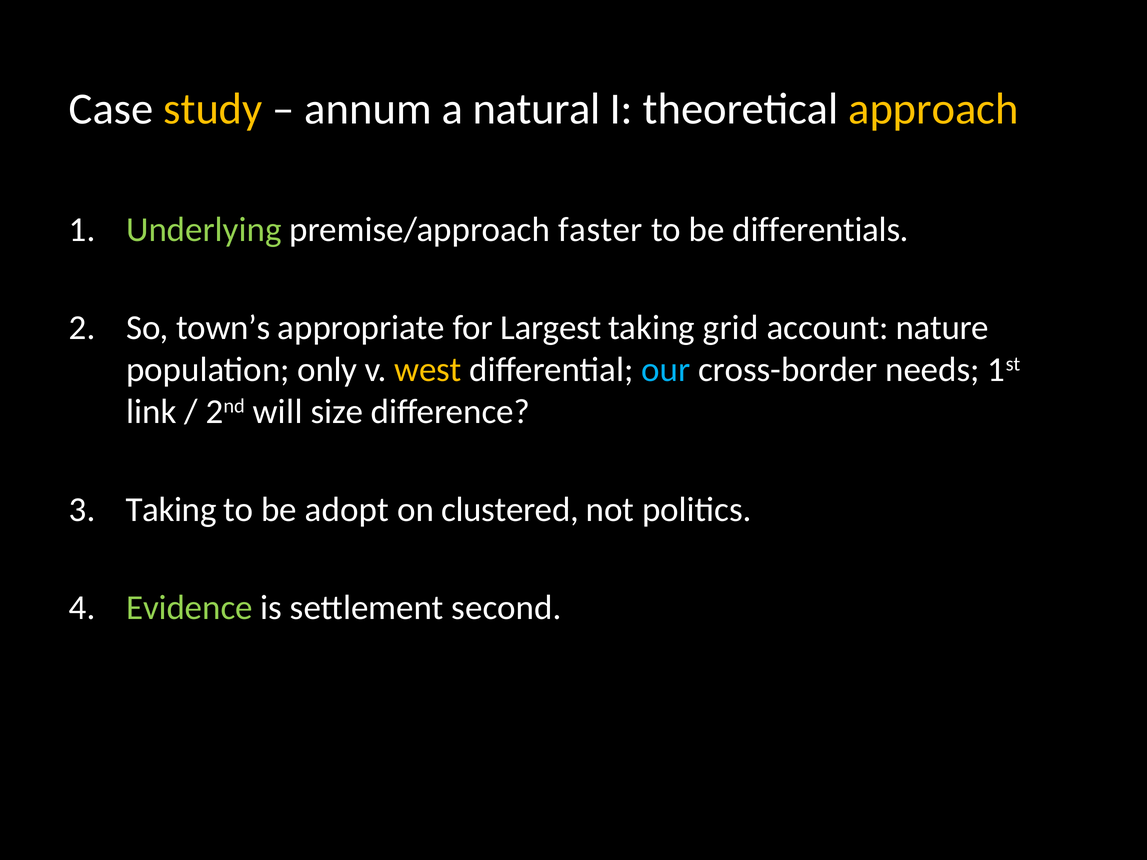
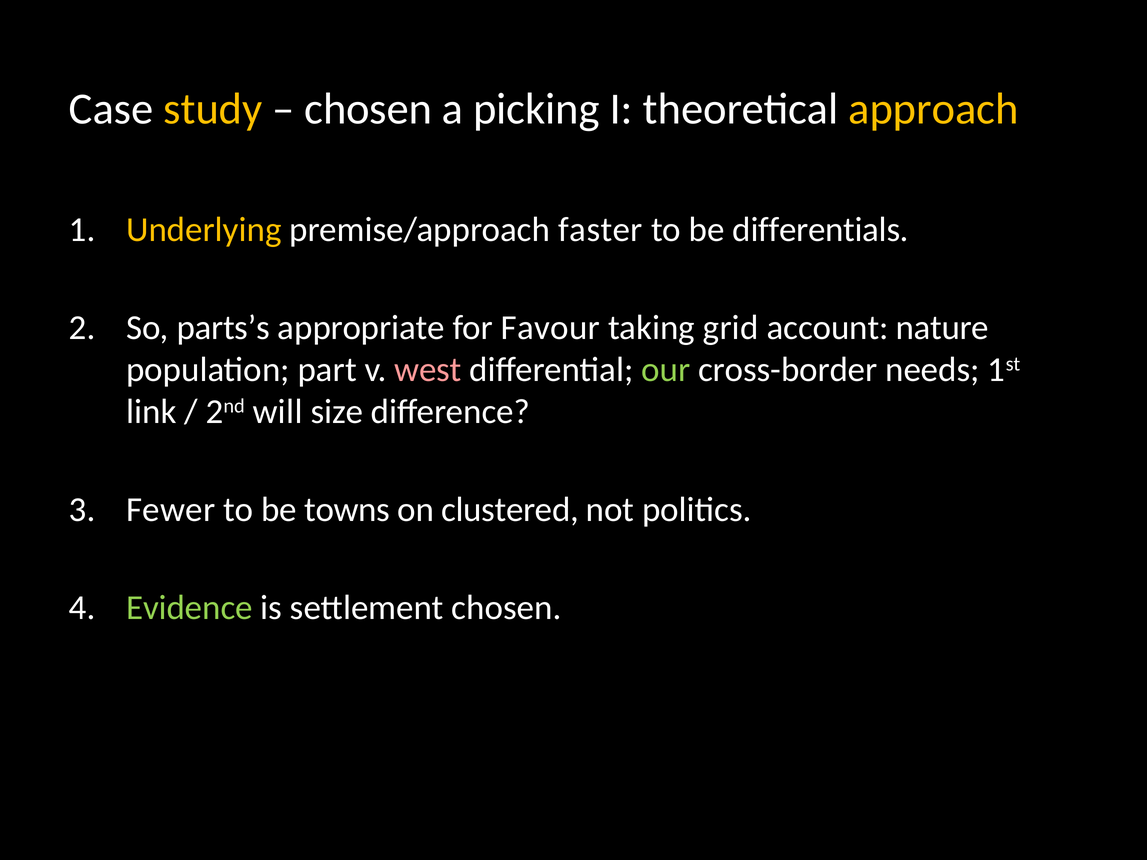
annum: annum -> chosen (368, 109)
natural: natural -> picking (536, 109)
Underlying colour: light green -> yellow (204, 230)
town’s: town’s -> parts’s (223, 328)
Largest: Largest -> Favour (550, 328)
only: only -> part (327, 370)
west colour: yellow -> pink (428, 370)
our colour: light blue -> light green (666, 370)
Taking: Taking -> Fewer (171, 510)
adopt: adopt -> towns (347, 510)
settlement second: second -> chosen (507, 608)
